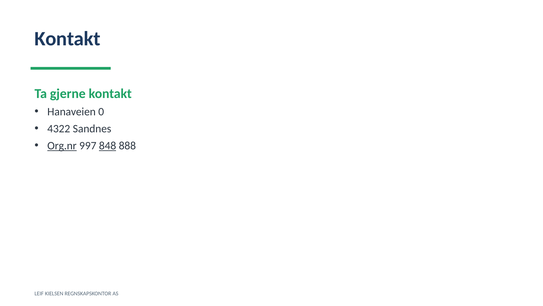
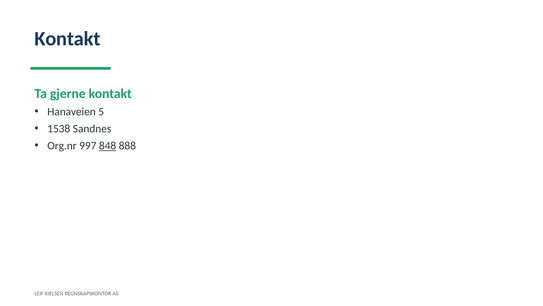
0: 0 -> 5 (101, 112)
4322: 4322 -> 1538 (59, 129)
Org.nr underline: present -> none (62, 146)
